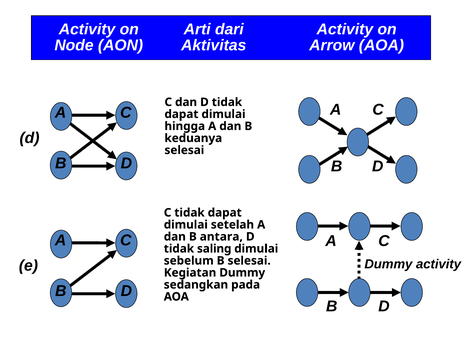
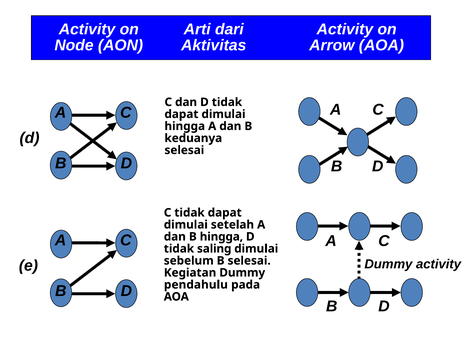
B antara: antara -> hingga (221, 236)
sedangkan: sedangkan -> pendahulu (196, 284)
